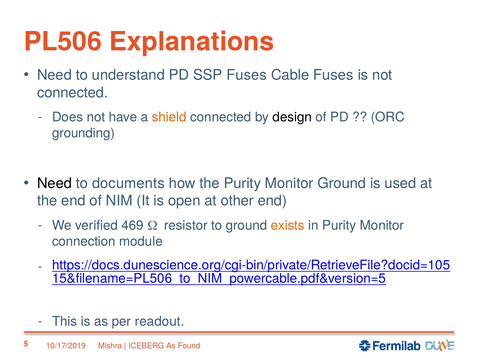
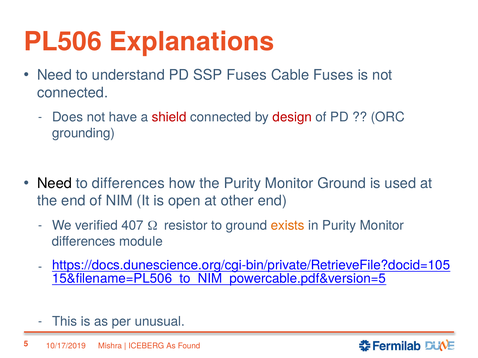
shield colour: orange -> red (169, 117)
design colour: black -> red (292, 117)
to documents: documents -> differences (128, 184)
469: 469 -> 407 (133, 226)
connection: connection -> differences (84, 242)
readout: readout -> unusual (160, 322)
